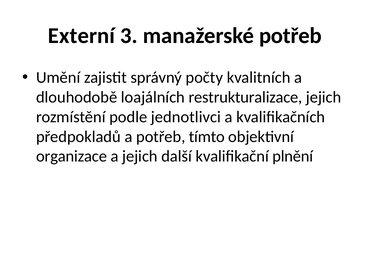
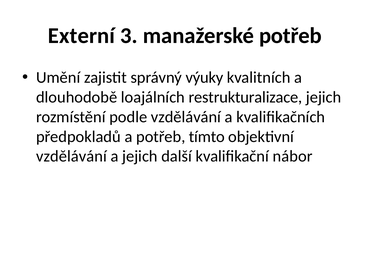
počty: počty -> výuky (204, 78)
podle jednotlivci: jednotlivci -> vzdělávání (186, 117)
organizace: organizace -> vzdělávání (71, 157)
plnění: plnění -> nábor (293, 157)
